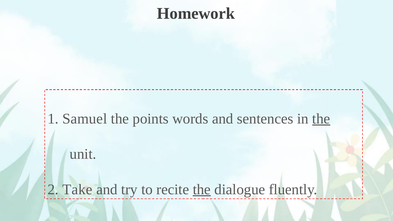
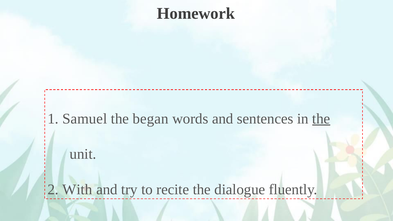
points: points -> began (151, 119)
Take: Take -> With (77, 189)
the underline: present -> none (202, 189)
